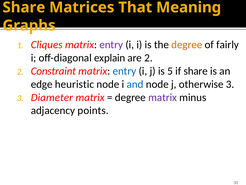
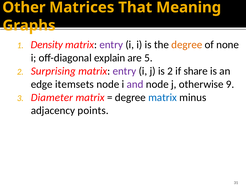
Share: Share -> Other (24, 7)
Cliques: Cliques -> Density (47, 45)
fairly: fairly -> none (228, 45)
are 2: 2 -> 5 (148, 58)
Constraint: Constraint -> Surprising (53, 71)
entry colour: blue -> purple (124, 71)
is 5: 5 -> 2 (170, 71)
heuristic: heuristic -> itemsets (74, 84)
and colour: blue -> purple (135, 84)
otherwise 3: 3 -> 9 (230, 84)
matrix colour: purple -> blue (163, 97)
